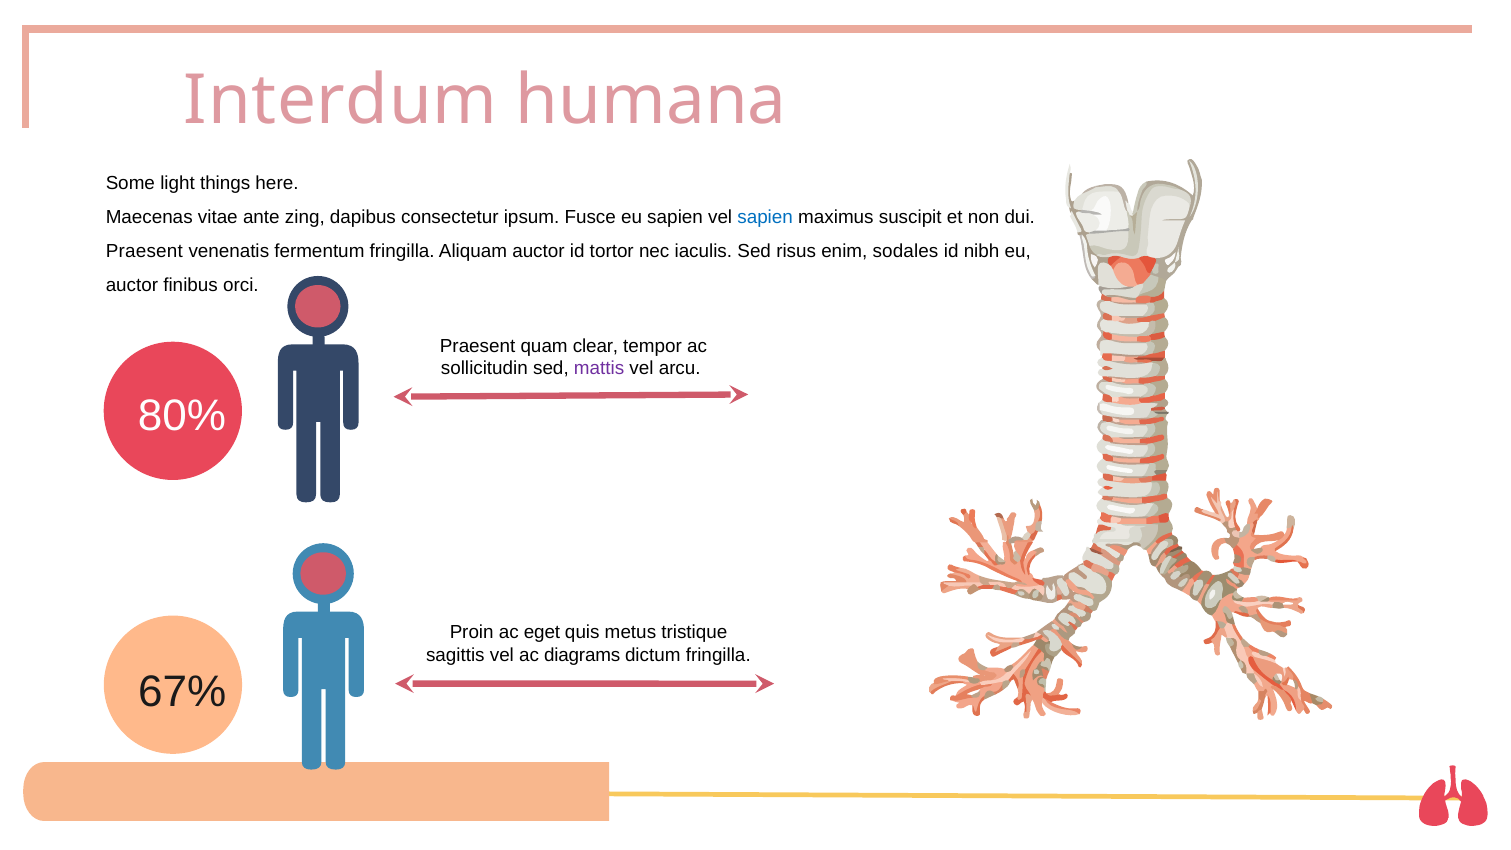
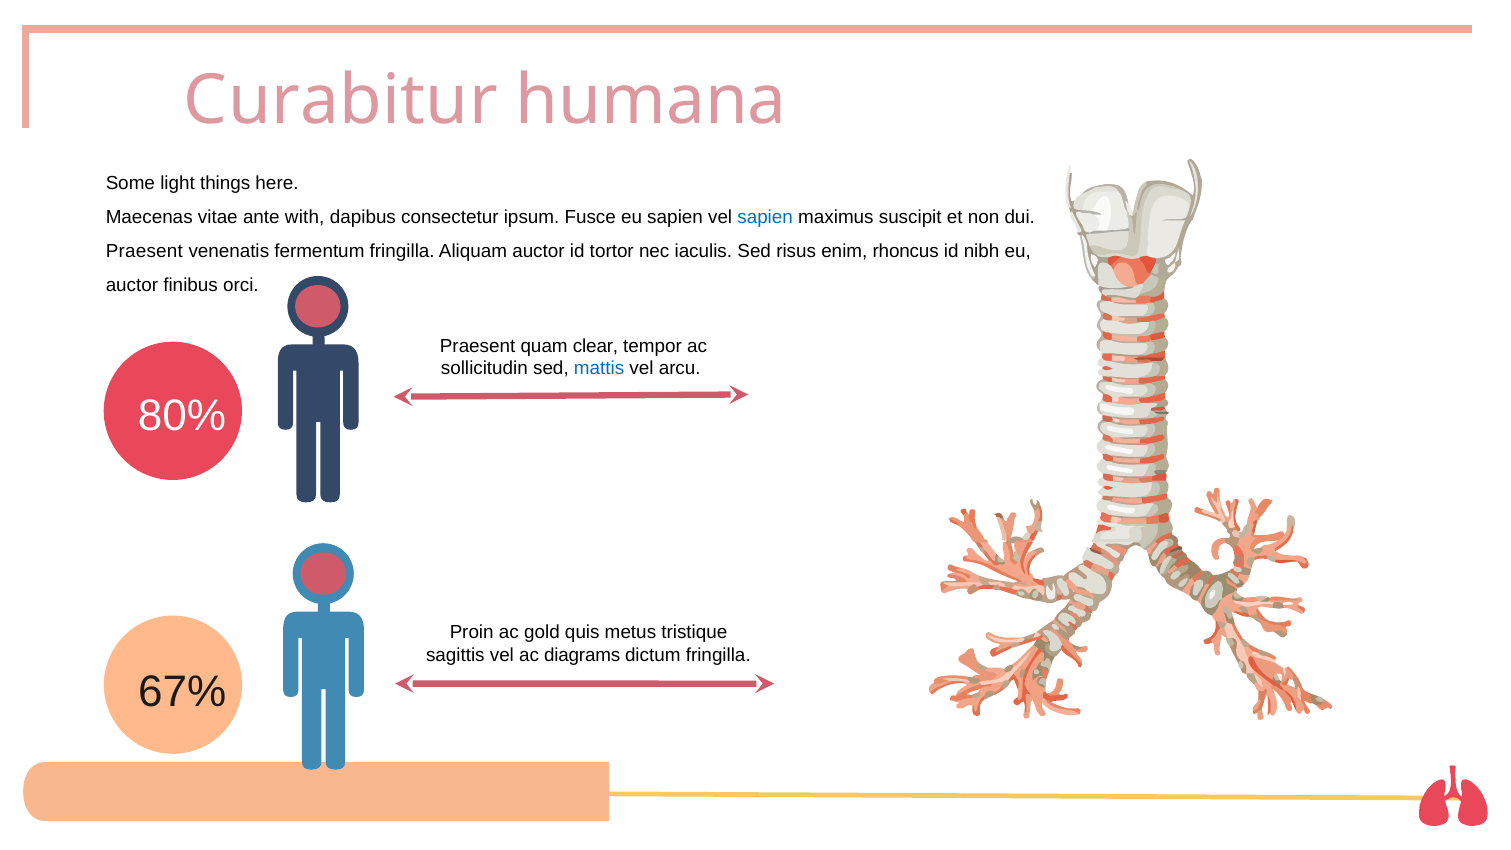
Interdum: Interdum -> Curabitur (341, 101)
zing: zing -> with (305, 217)
sodales: sodales -> rhoncus (906, 251)
mattis colour: purple -> blue (599, 368)
eget: eget -> gold (542, 632)
